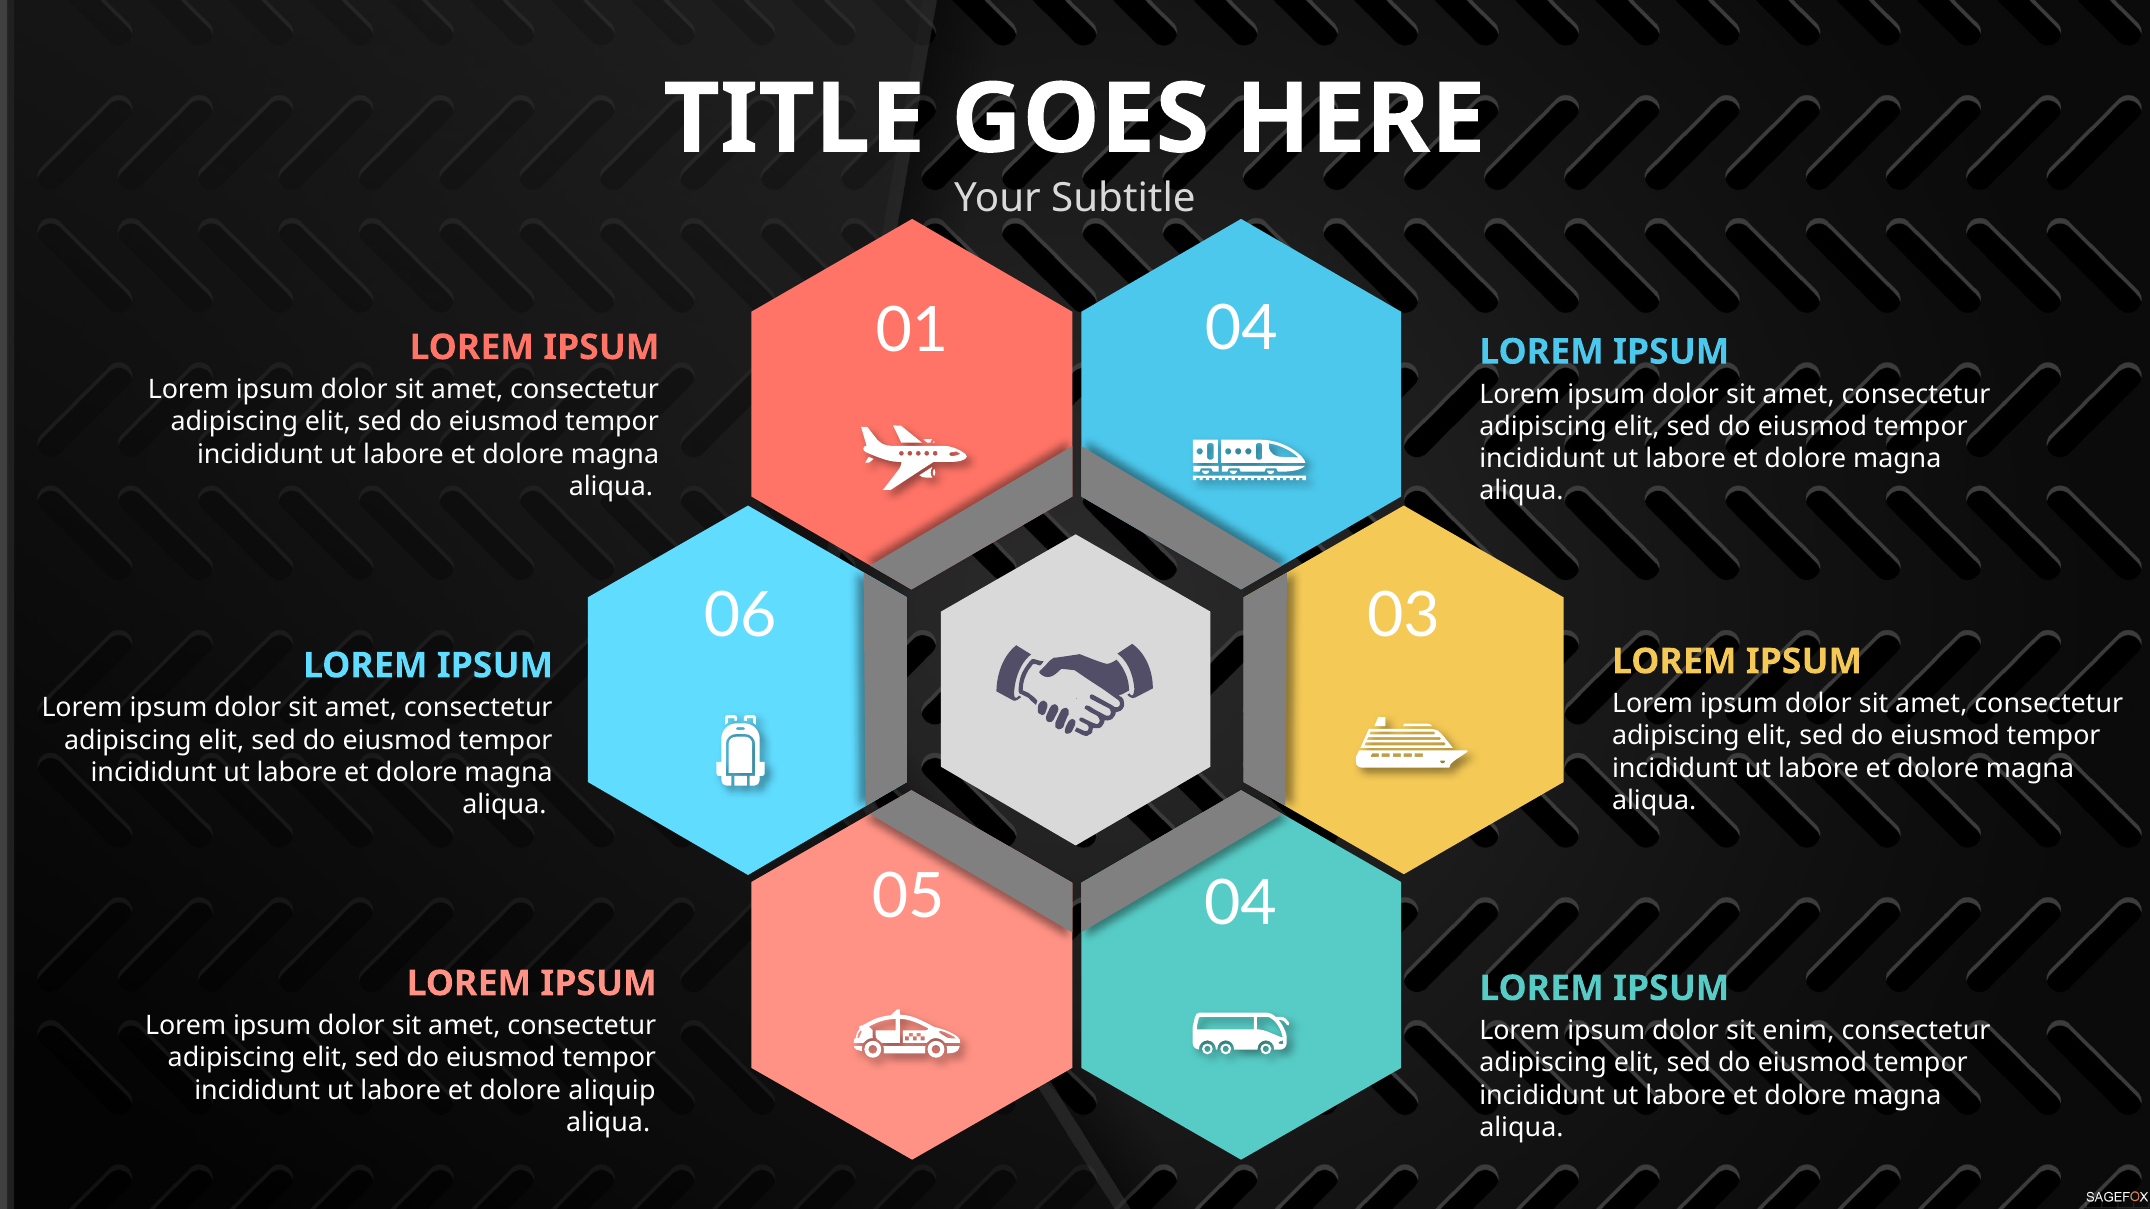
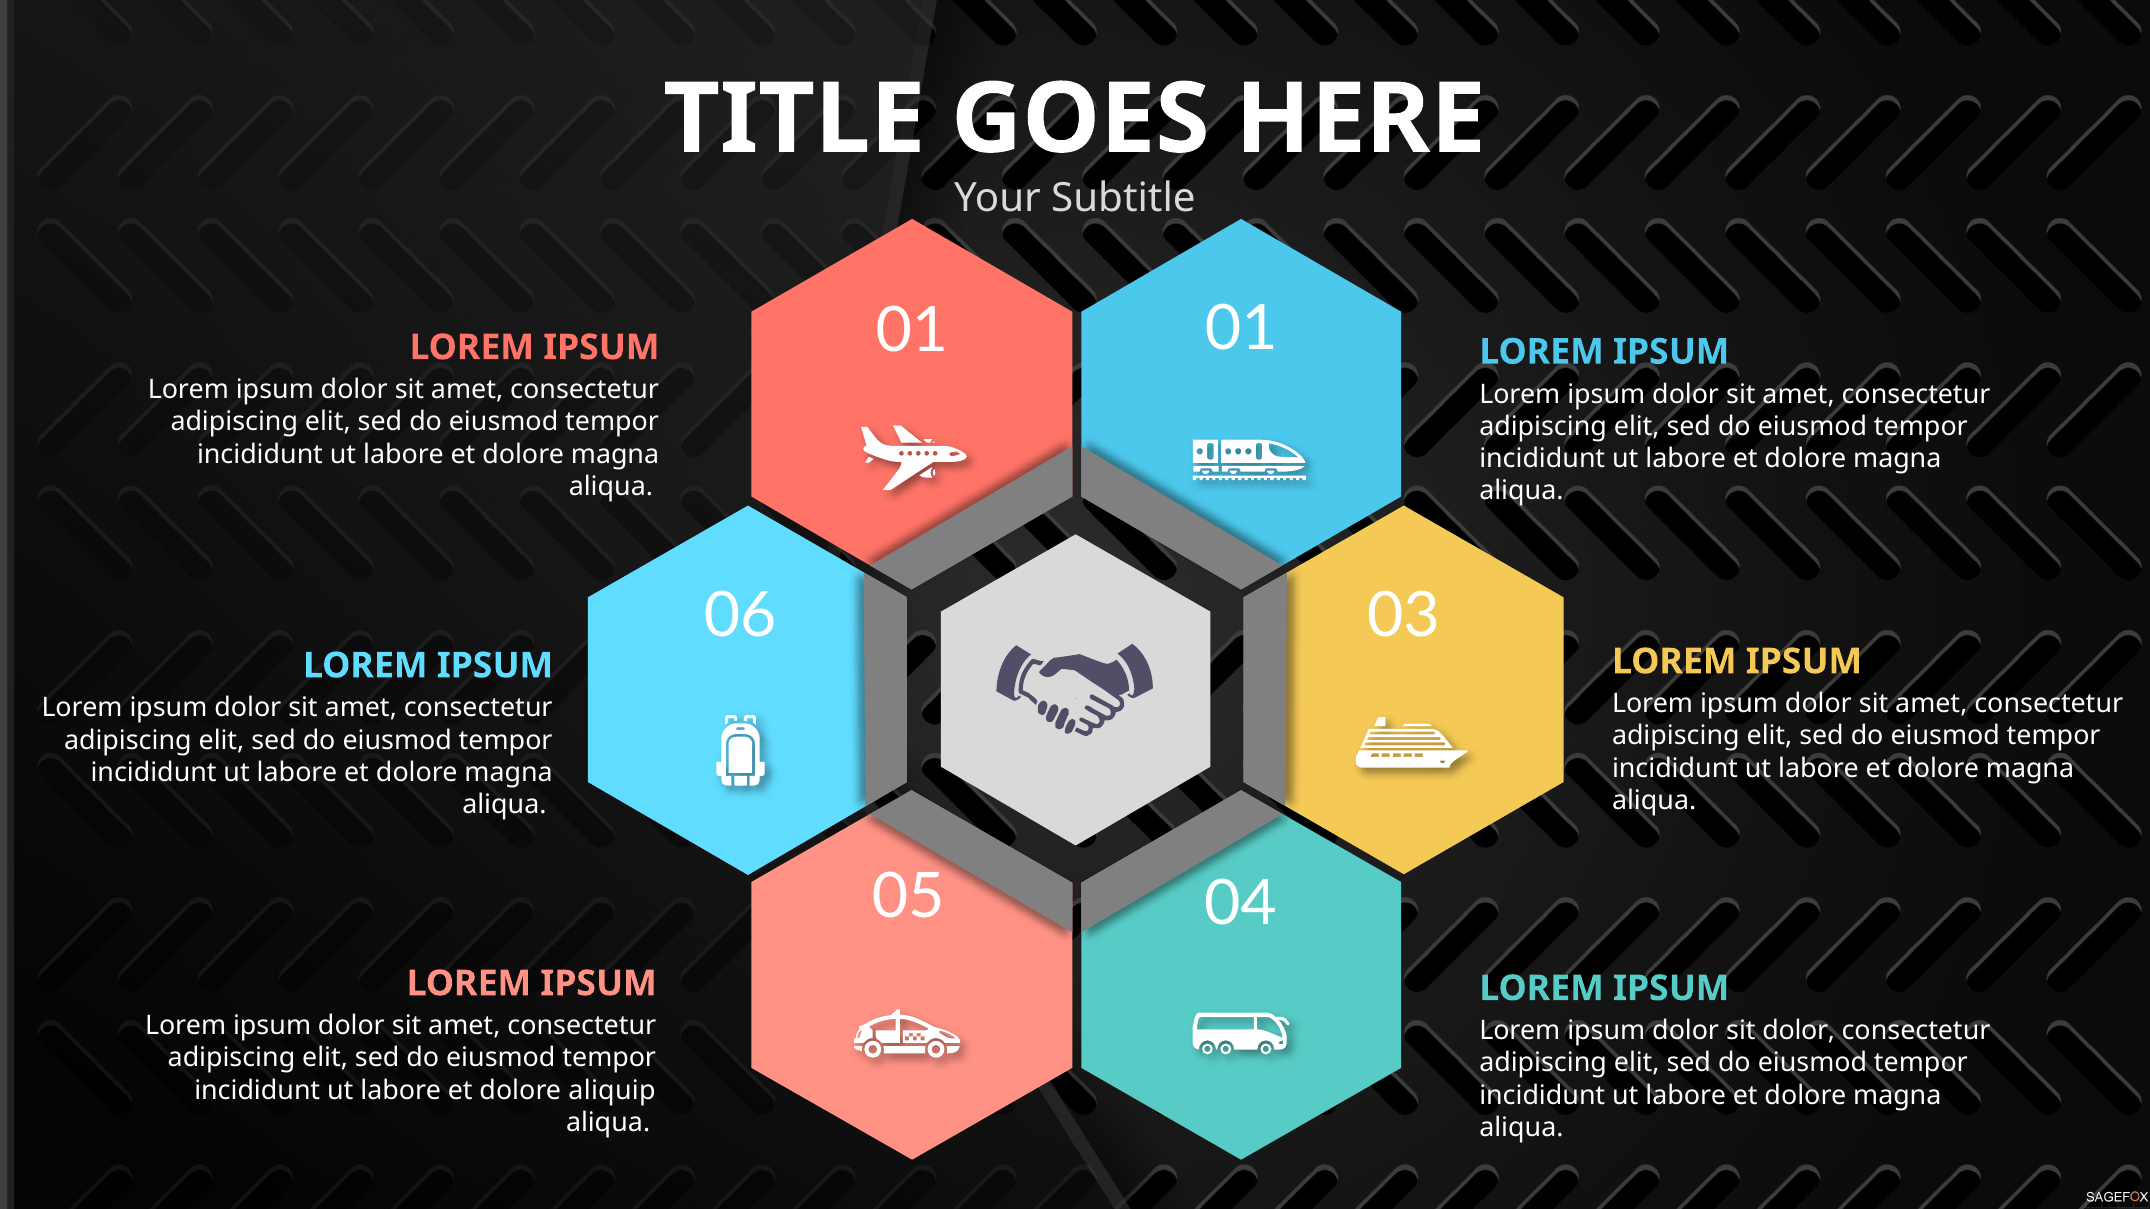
01 04: 04 -> 01 (1241, 329)
sit enim: enim -> dolor (1799, 1031)
